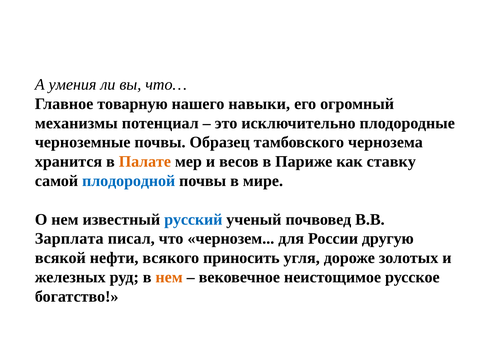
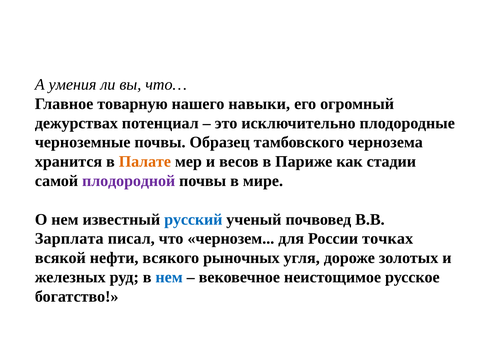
механизмы: механизмы -> дежурствах (76, 123)
ставку: ставку -> стадии (391, 162)
плодородной colour: blue -> purple (129, 181)
другую: другую -> точках (388, 238)
приносить: приносить -> рыночных (241, 258)
нем colour: orange -> blue (169, 277)
